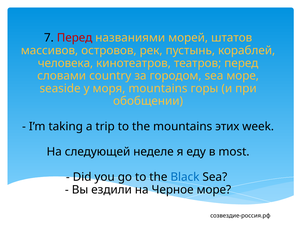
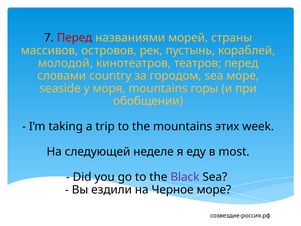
штатов: штатов -> страны (232, 38)
человека: человека -> молодой (65, 63)
Black colour: blue -> purple (185, 177)
